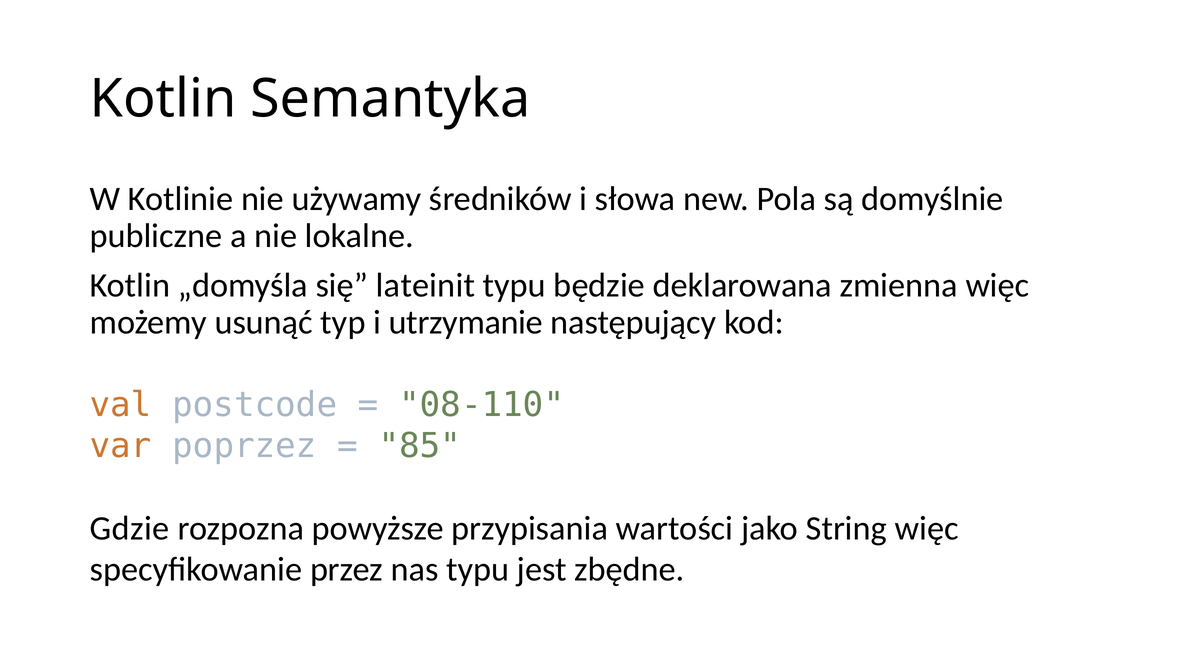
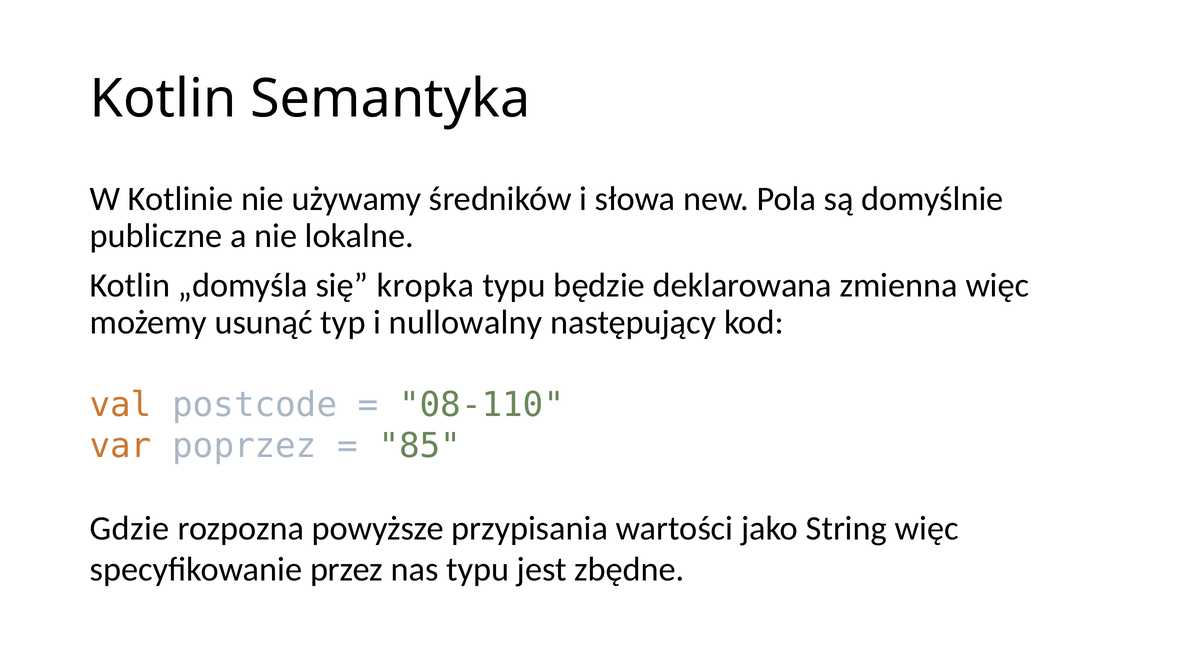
lateinit: lateinit -> kropka (425, 285)
utrzymanie: utrzymanie -> nullowalny (466, 322)
